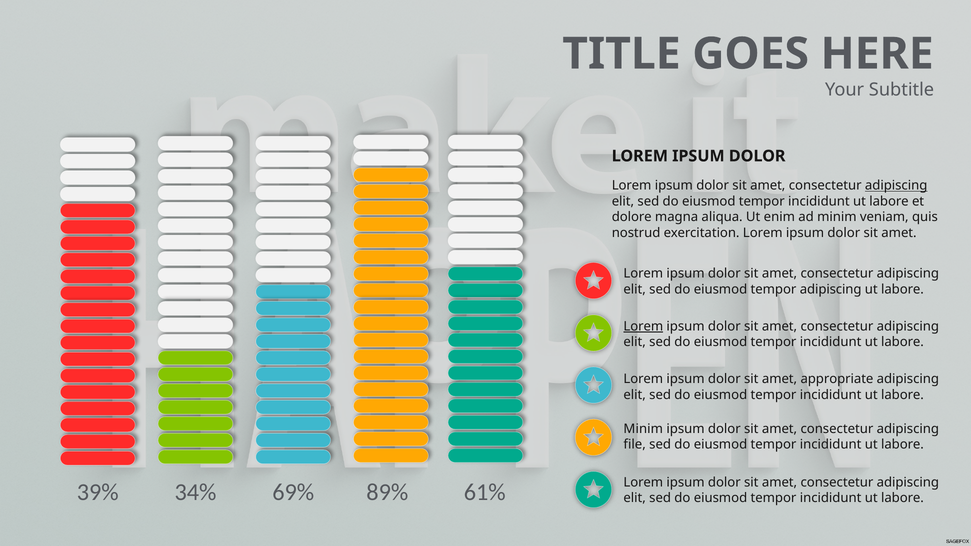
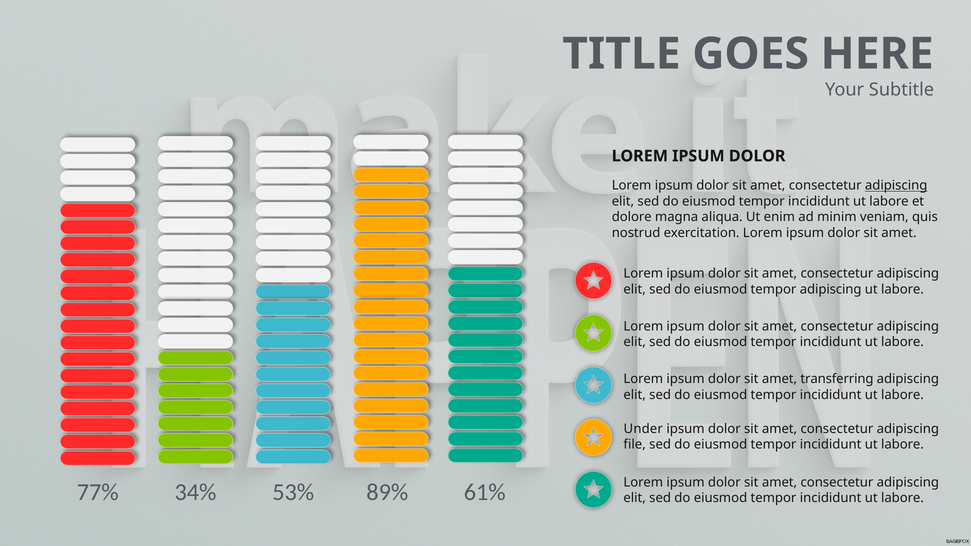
Lorem underline: present -> none (643, 326)
appropriate: appropriate -> transferring (837, 379)
Minim: Minim -> Under (643, 429)
39%: 39% -> 77% (98, 492)
69%: 69% -> 53% (293, 492)
